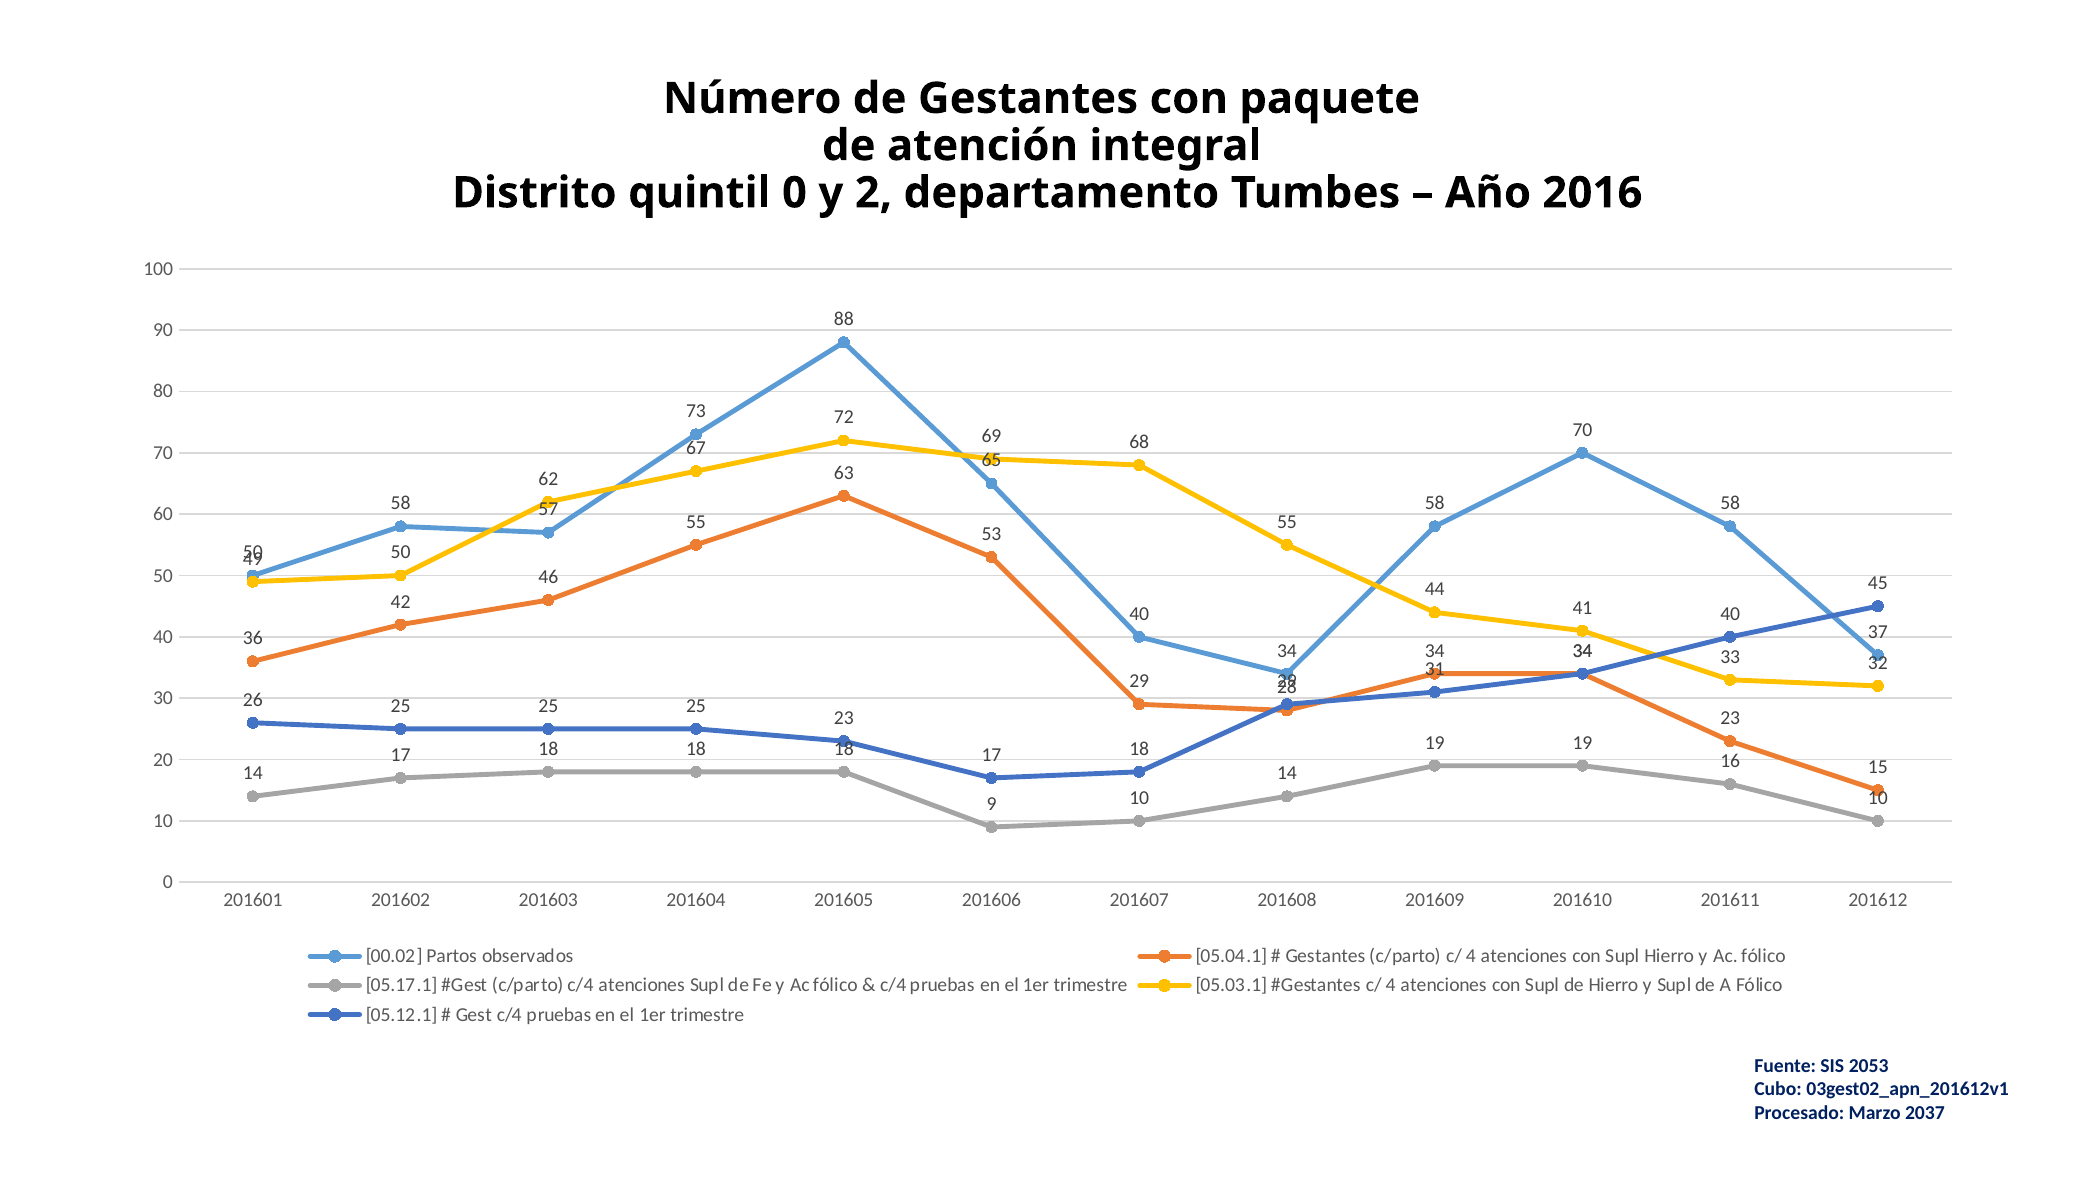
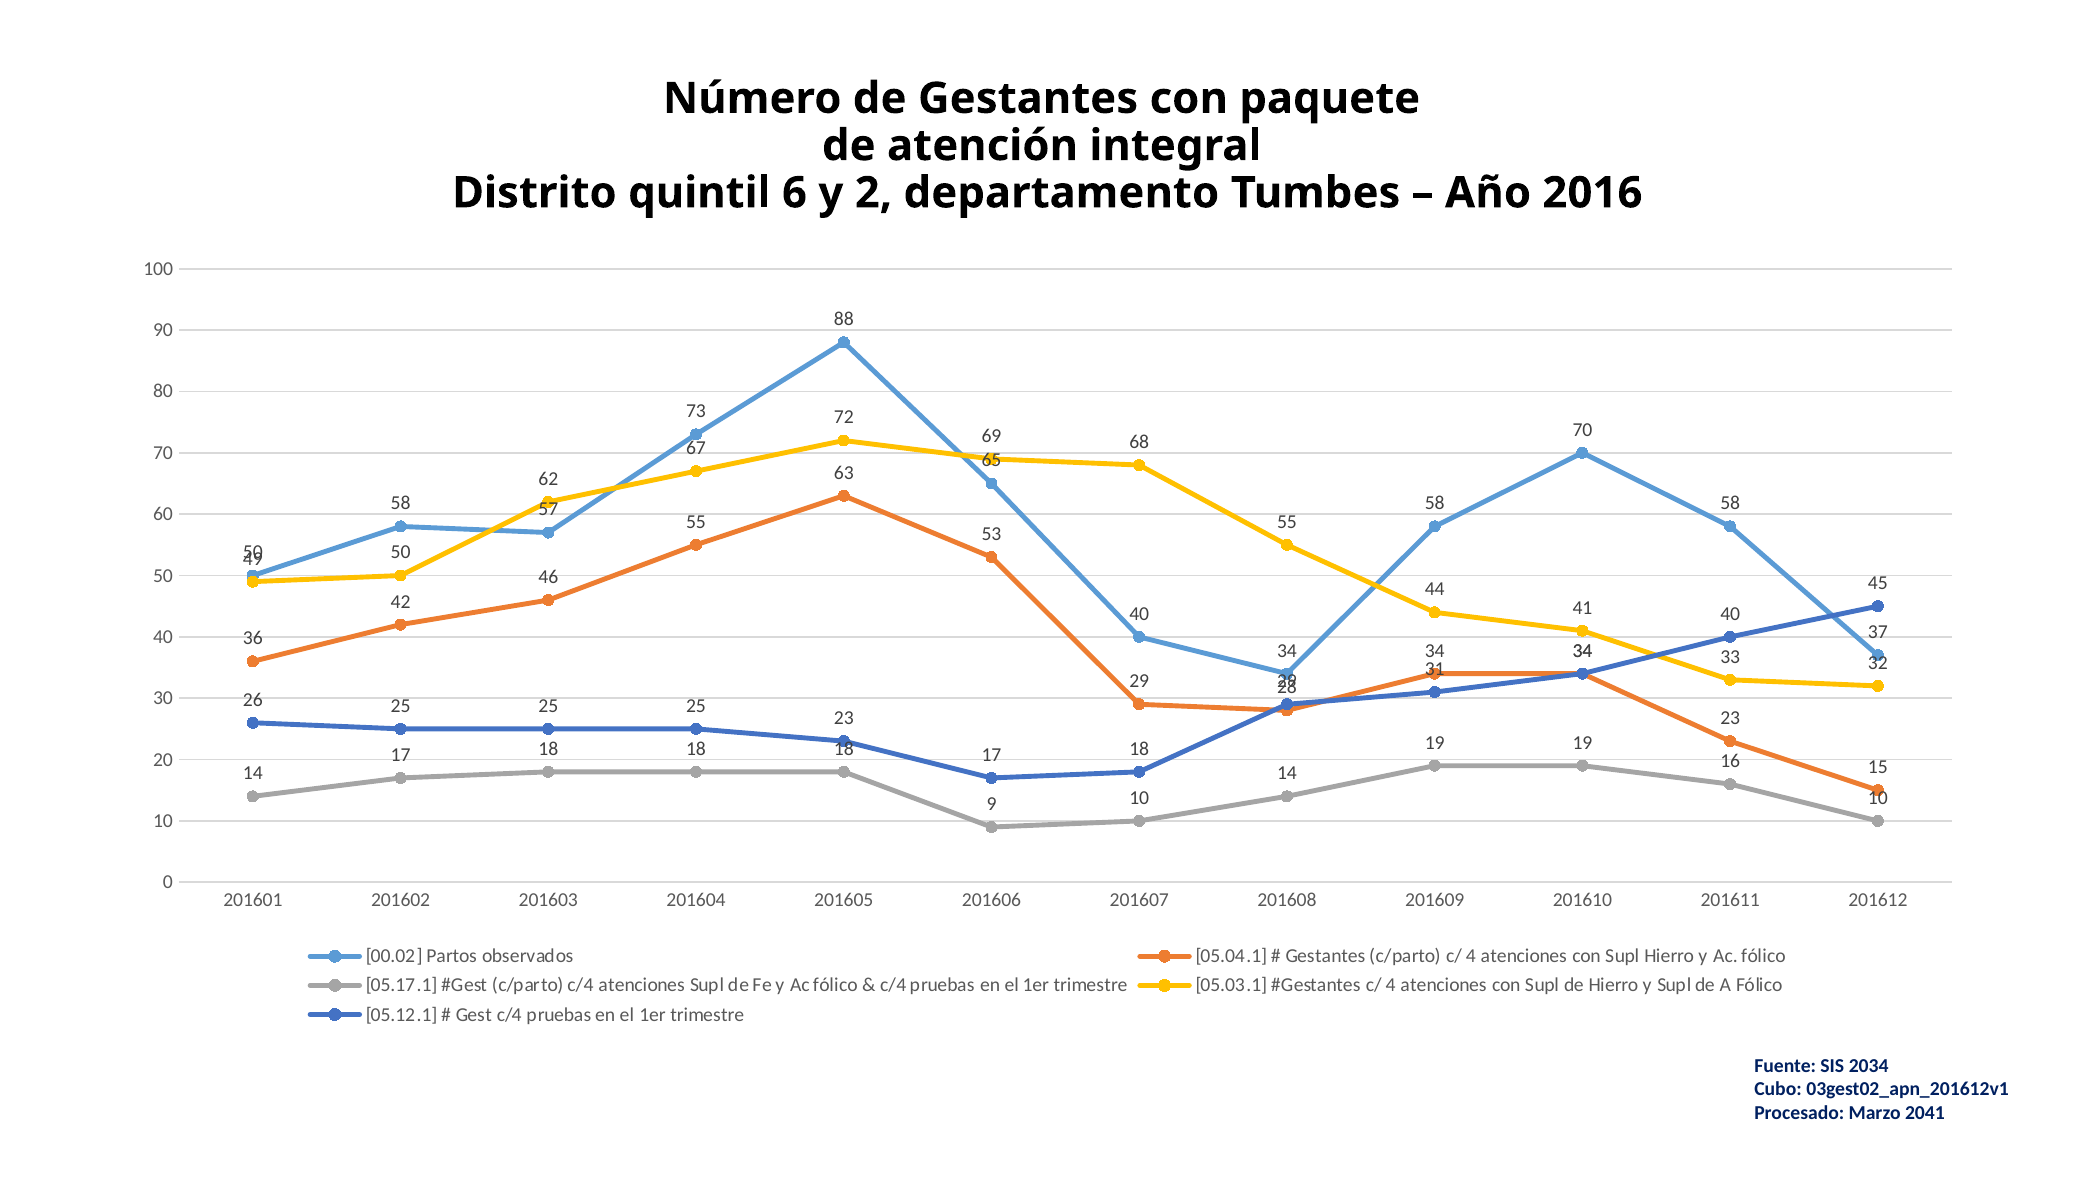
quintil 0: 0 -> 6 (794, 193)
2053: 2053 -> 2034 (1869, 1065)
2037: 2037 -> 2041 (1925, 1112)
